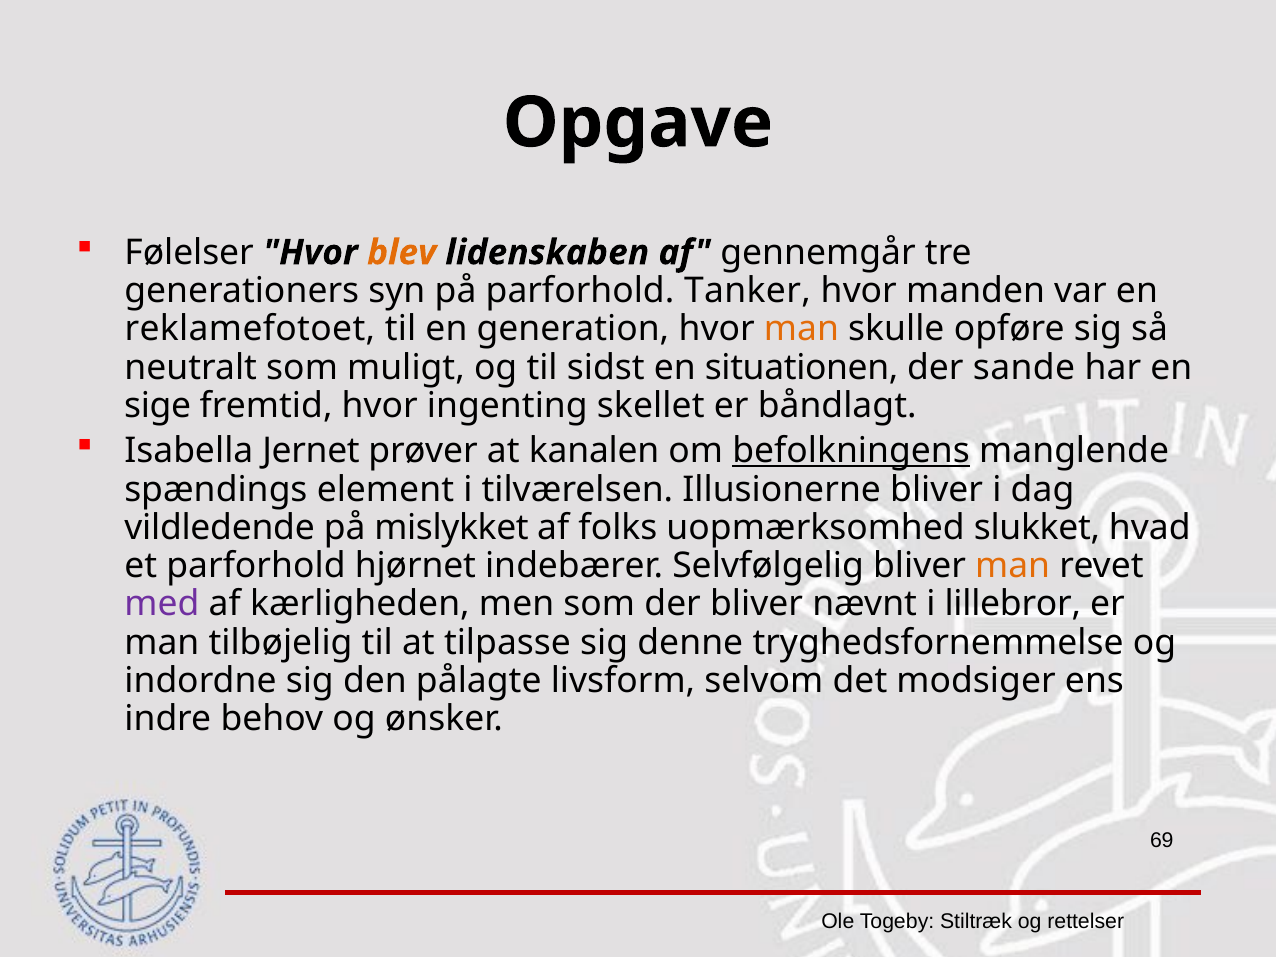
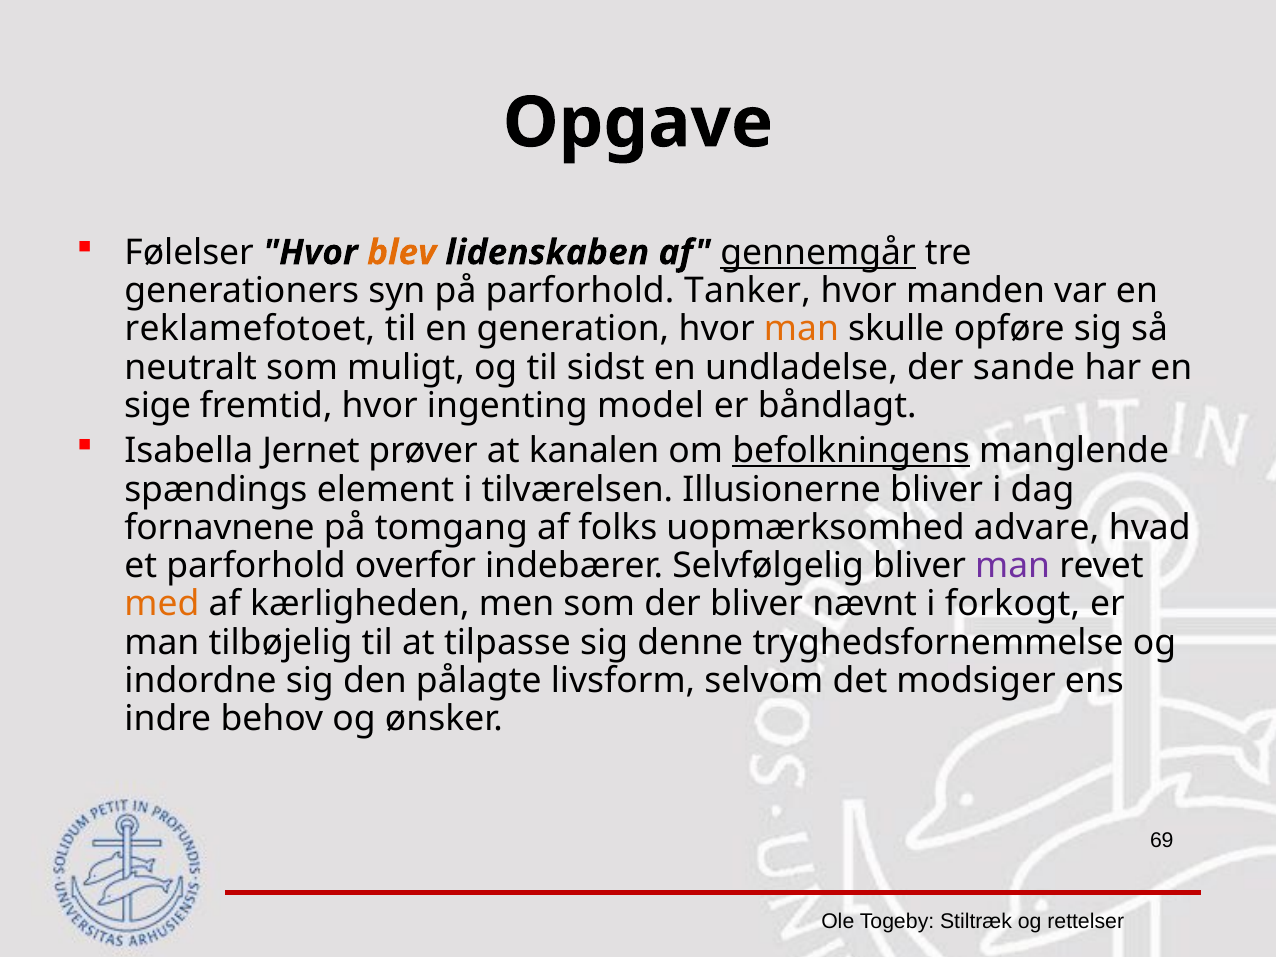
gennemgår underline: none -> present (818, 253)
situationen: situationen -> undladelse (801, 367)
skellet: skellet -> model (651, 406)
vildledende: vildledende -> fornavnene (220, 528)
mislykket: mislykket -> tomgang (451, 528)
slukket: slukket -> advare (1037, 528)
hjørnet: hjørnet -> overfor (415, 566)
man colour: orange -> purple (1013, 566)
med colour: purple -> orange (162, 604)
lillebror: lillebror -> forkogt (1013, 604)
